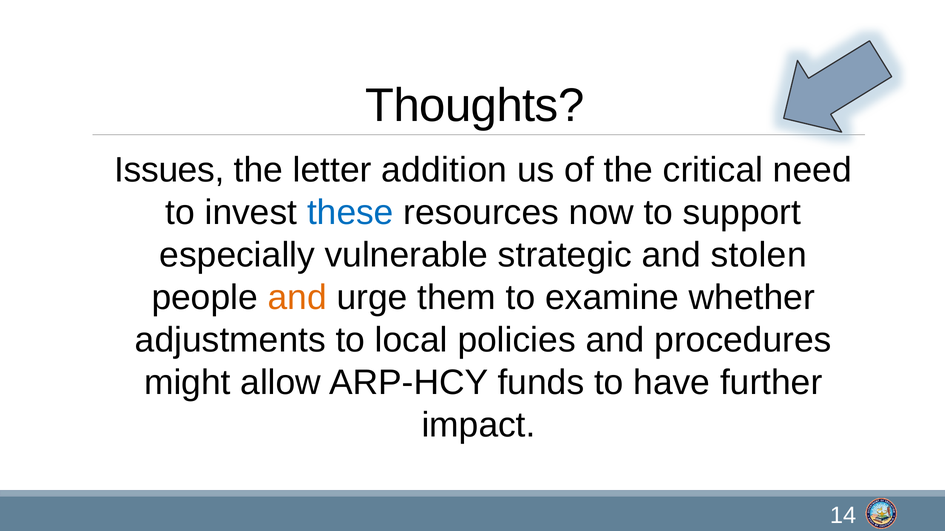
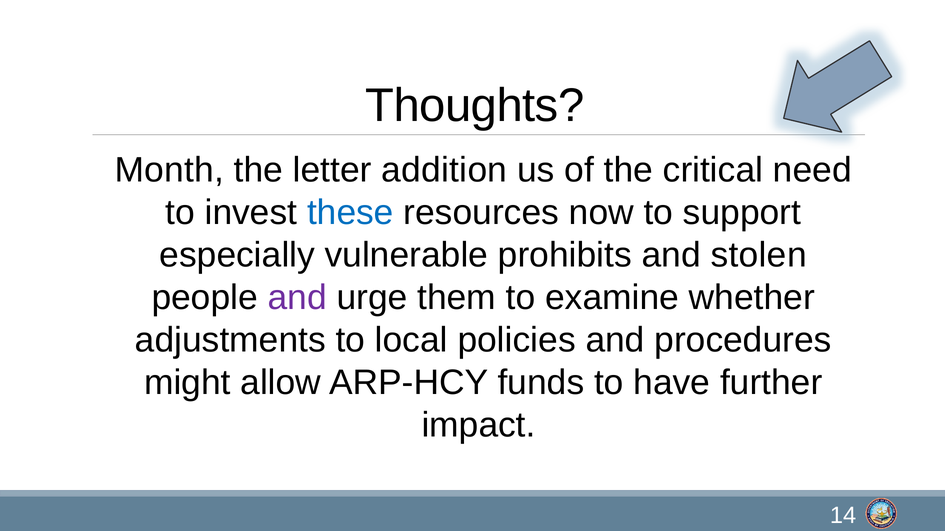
Issues: Issues -> Month (169, 170)
strategic: strategic -> prohibits (565, 255)
and colour: orange -> purple (297, 298)
